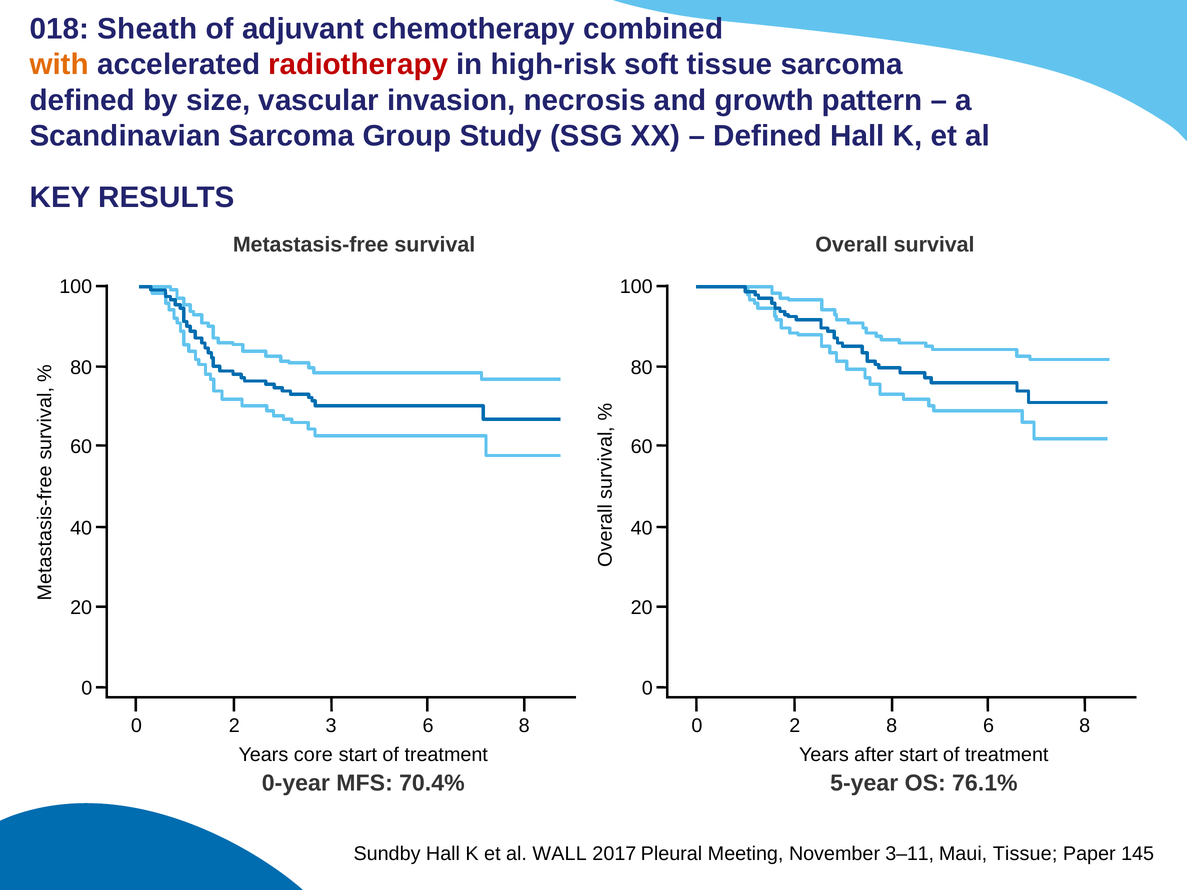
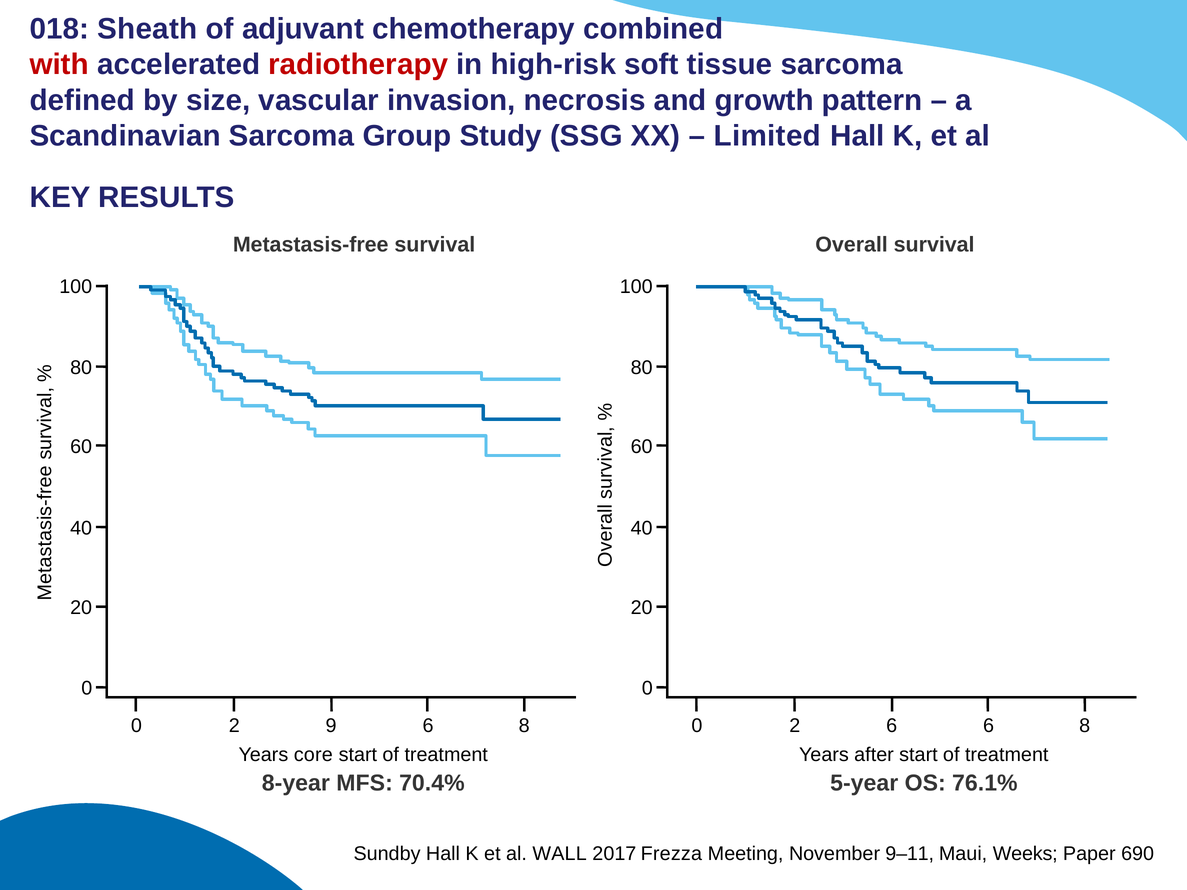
with colour: orange -> red (59, 65)
Defined: Defined -> Limited (767, 136)
3: 3 -> 9 (331, 726)
2 8: 8 -> 6 (892, 726)
0-year: 0-year -> 8-year (296, 783)
Pleural: Pleural -> Frezza (671, 854)
3–11: 3–11 -> 9–11 (910, 854)
Maui Tissue: Tissue -> Weeks (1025, 854)
145: 145 -> 690 (1138, 854)
